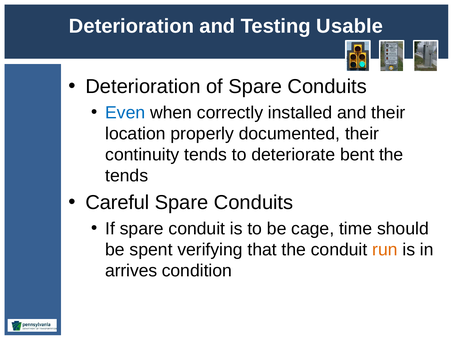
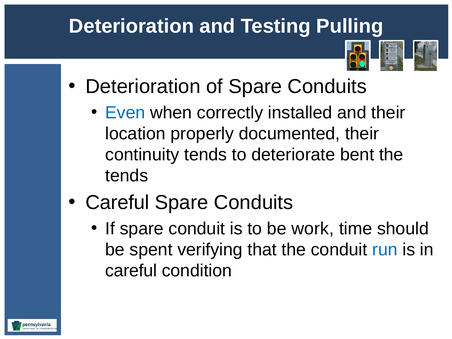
Usable: Usable -> Pulling (350, 26)
cage: cage -> work (313, 229)
run colour: orange -> blue (385, 250)
arrives: arrives -> careful (131, 271)
